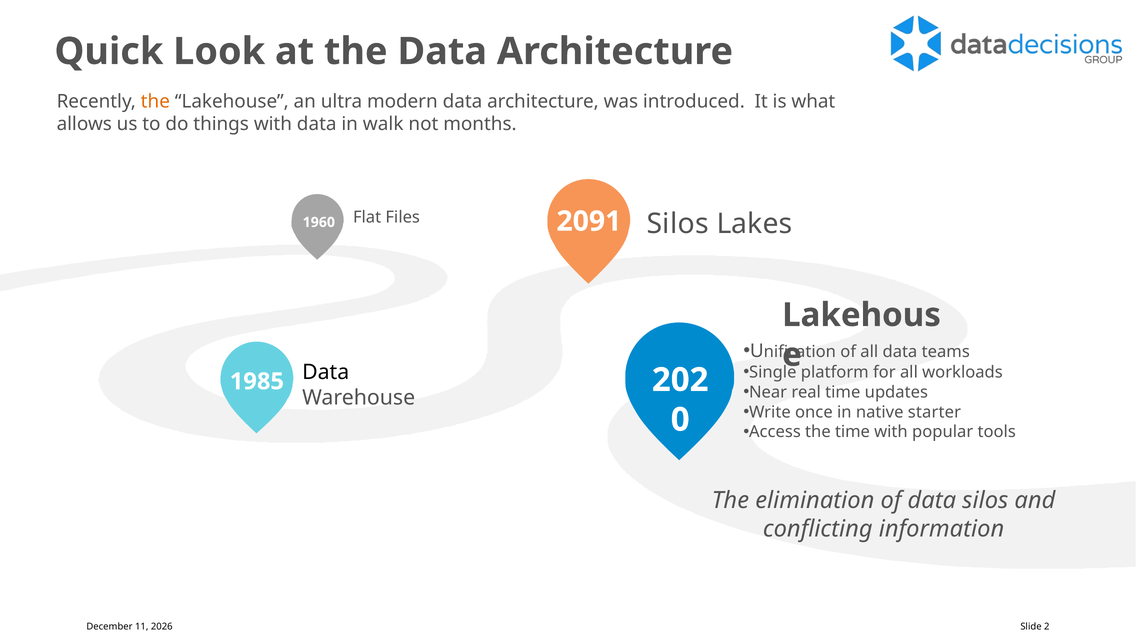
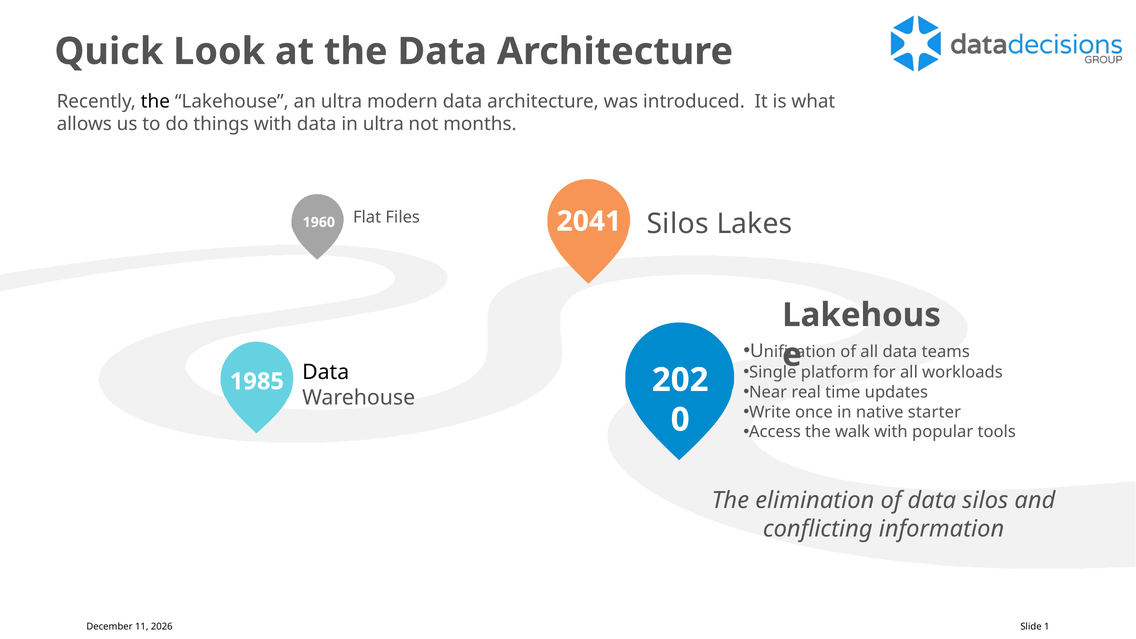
the colour: orange -> black (155, 101)
in walk: walk -> ultra (383, 124)
2091: 2091 -> 2041 (589, 221)
the time: time -> walk (853, 432)
2: 2 -> 1 (1047, 627)
